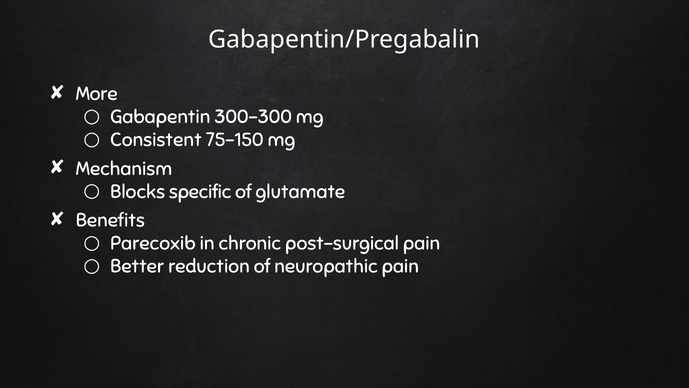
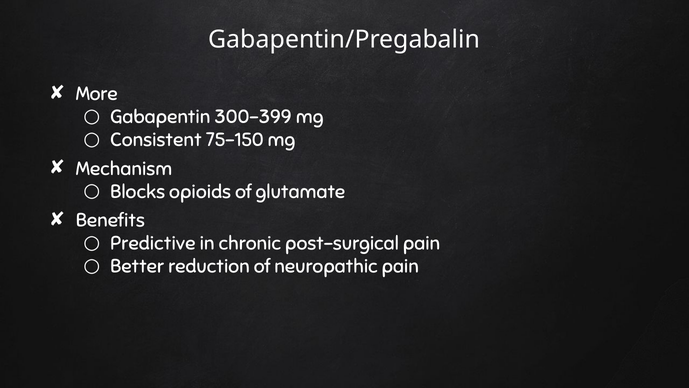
300-300: 300-300 -> 300-399 (253, 117)
specific: specific -> opioids (200, 192)
Parecoxib: Parecoxib -> Predictive (153, 243)
